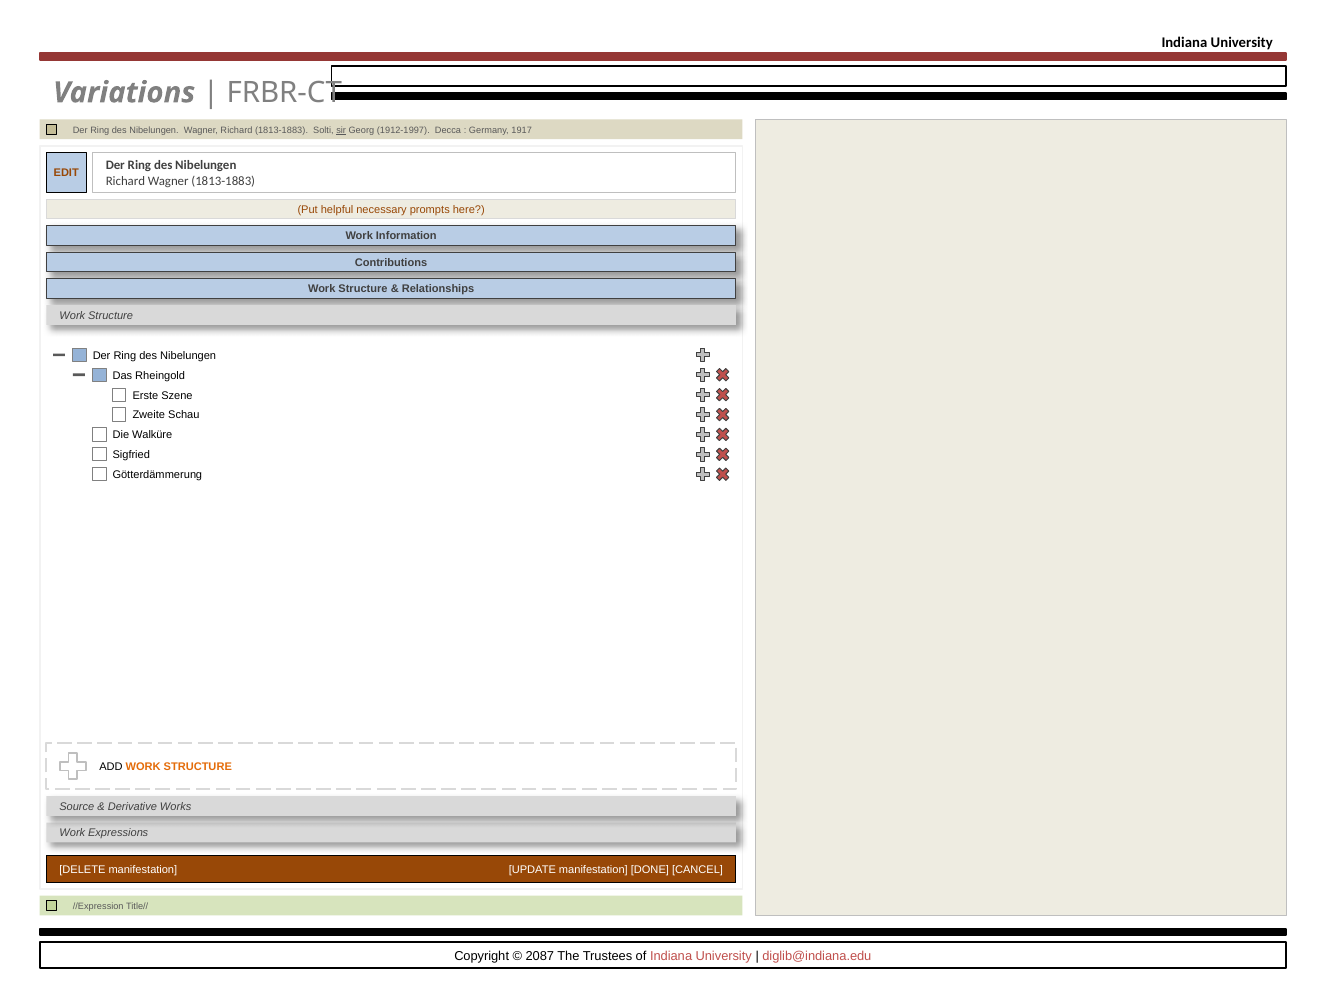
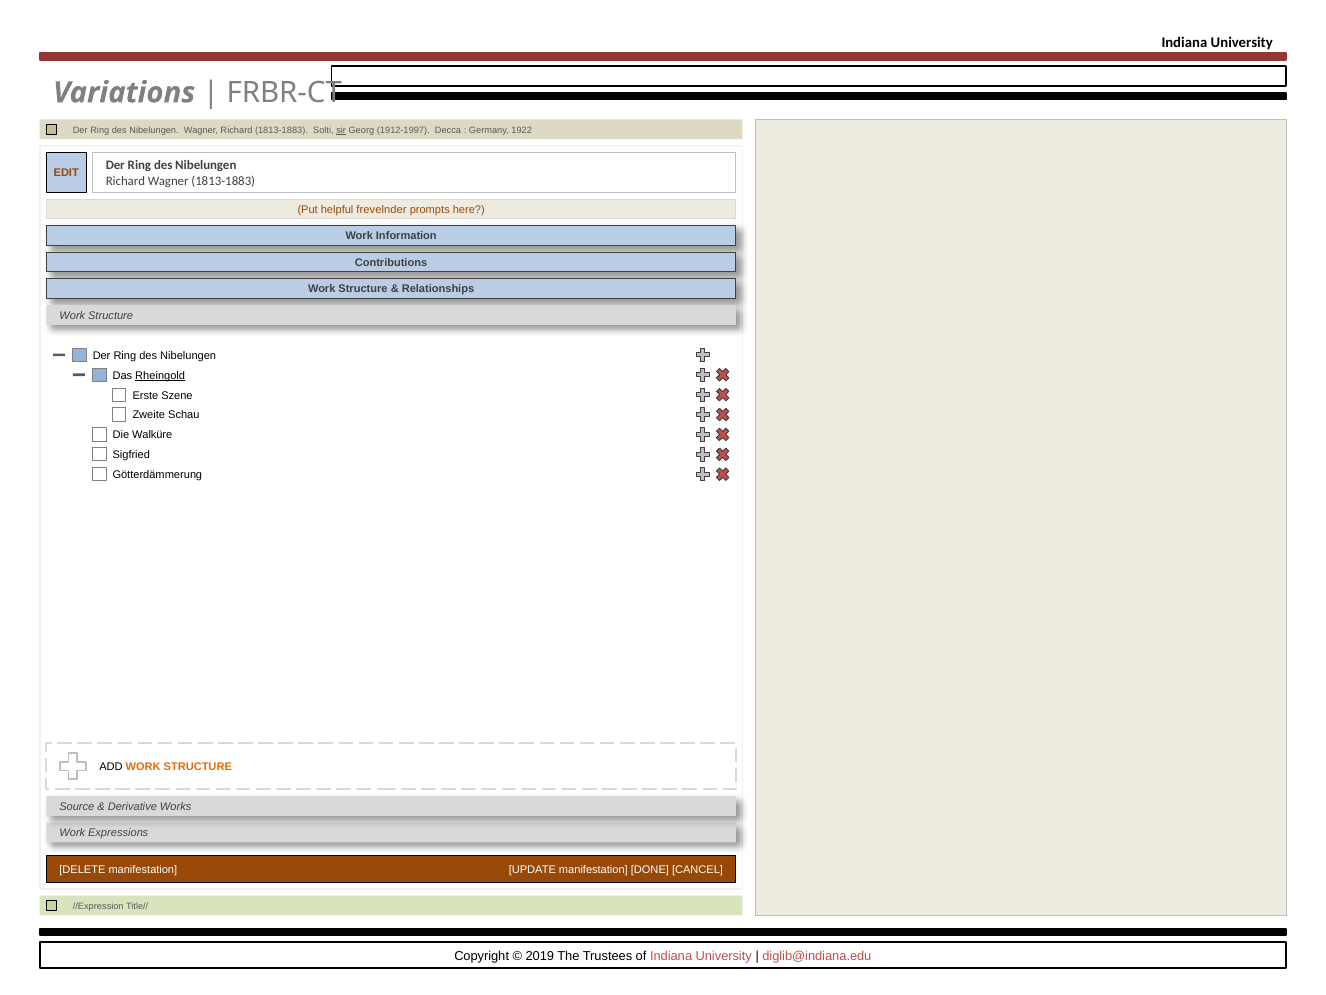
1917: 1917 -> 1922 (522, 130)
necessary: necessary -> frevelnder (381, 210)
Rheingold underline: none -> present (160, 375)
2087: 2087 -> 2019 (540, 956)
